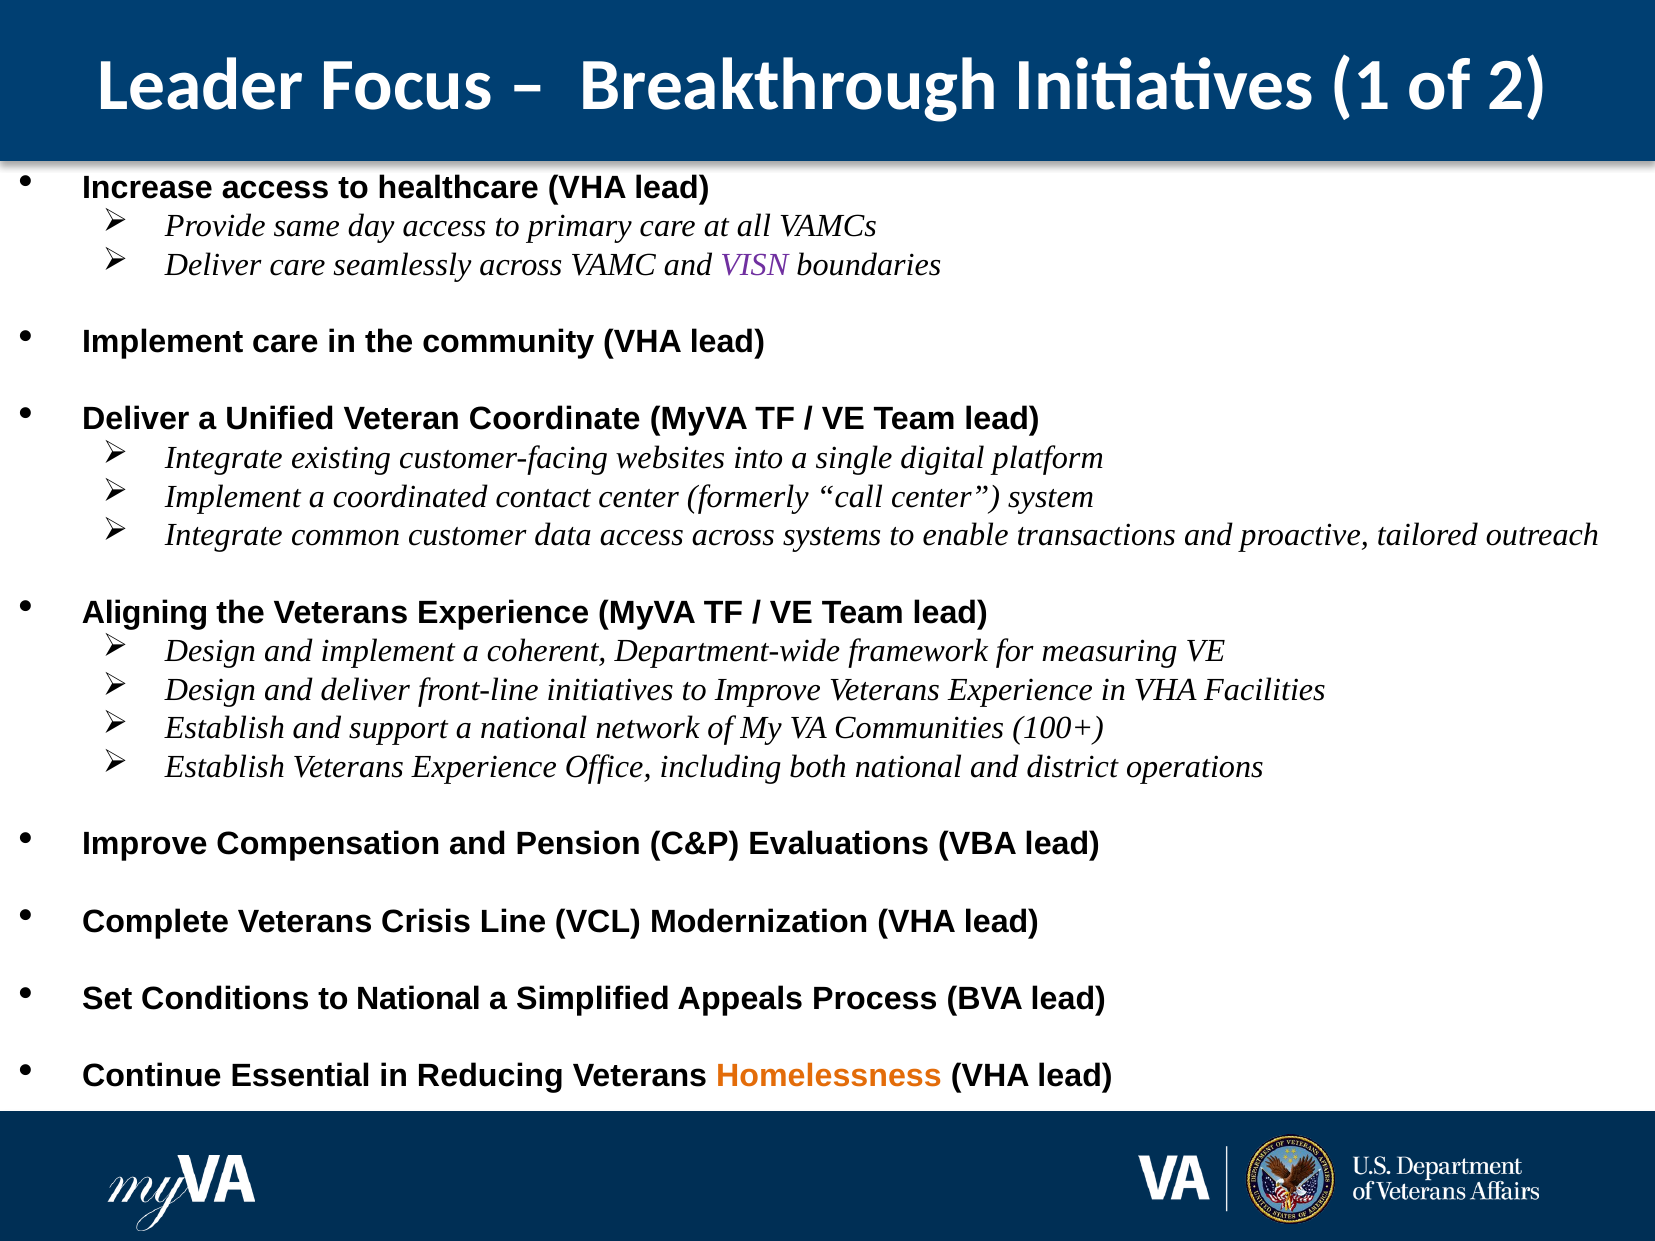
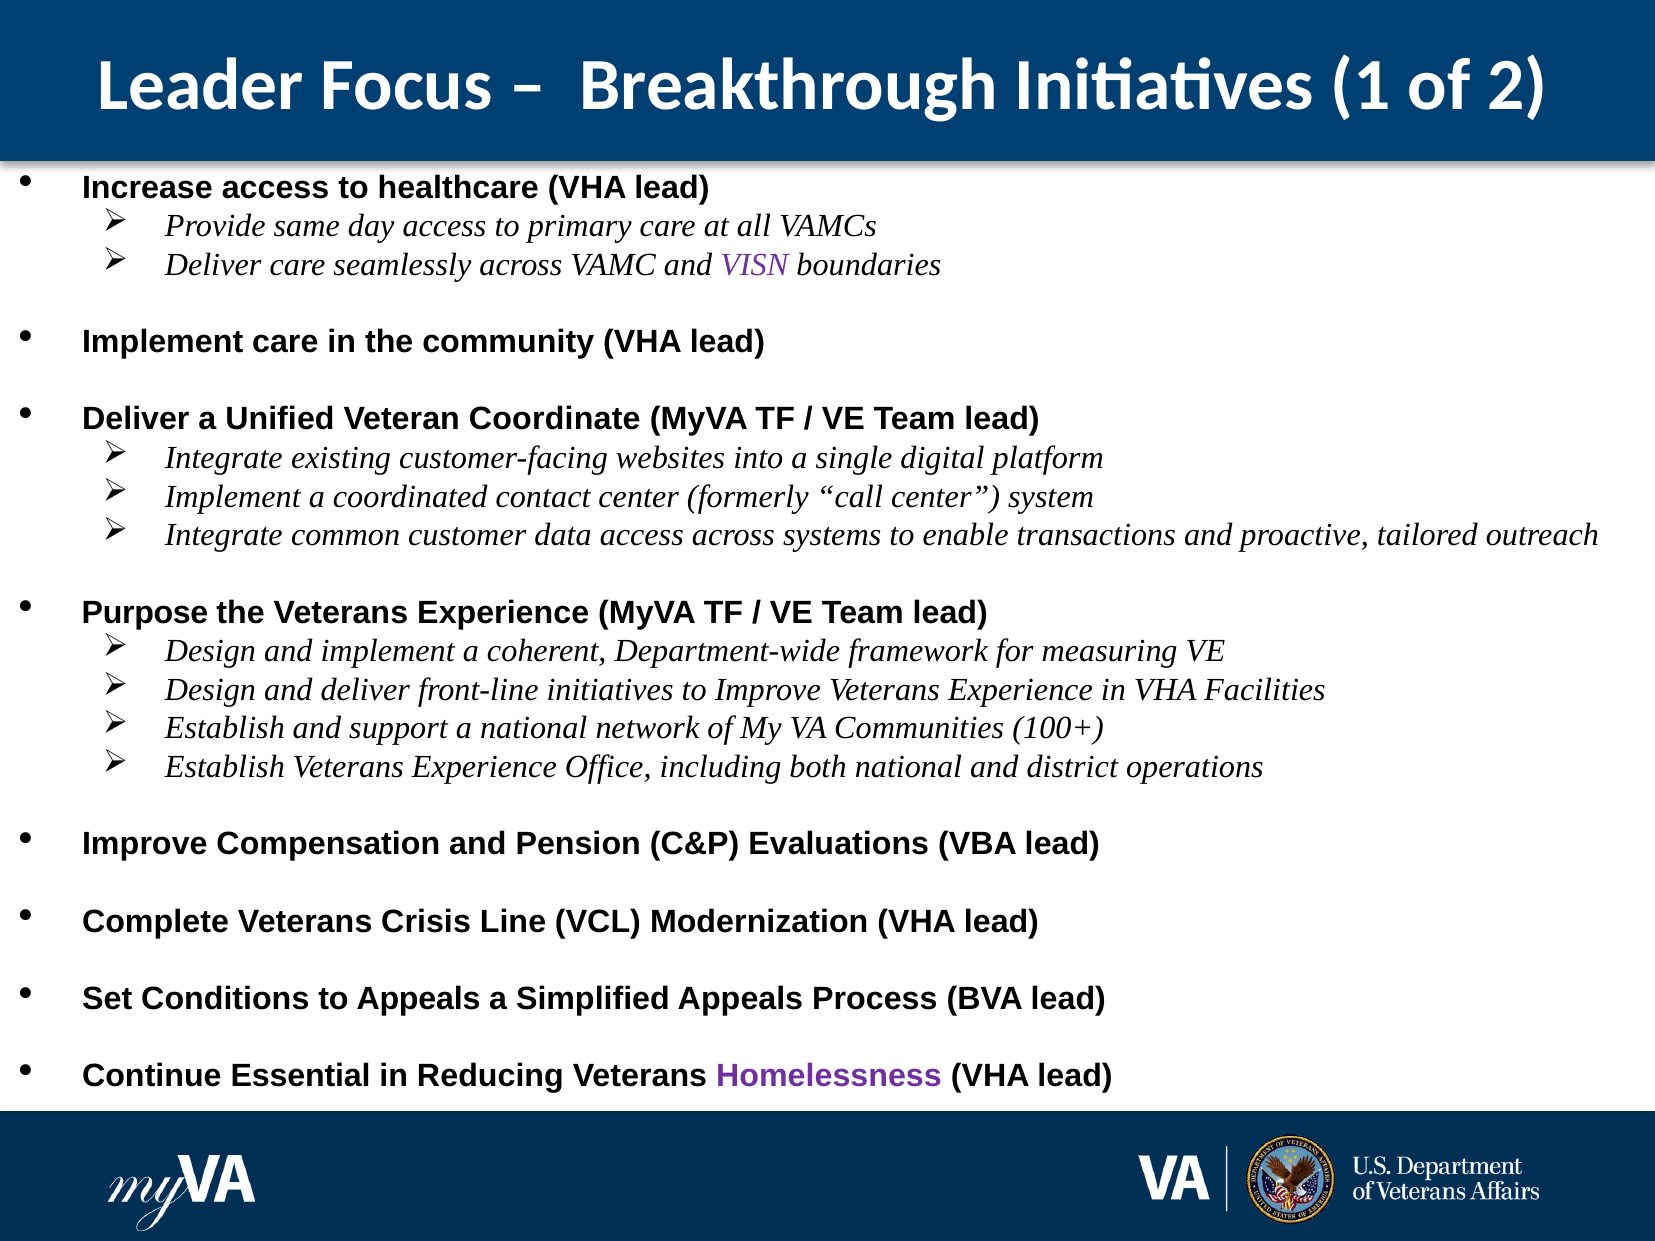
Aligning: Aligning -> Purpose (145, 613)
to National: National -> Appeals (418, 999)
Homelessness colour: orange -> purple (829, 1076)
